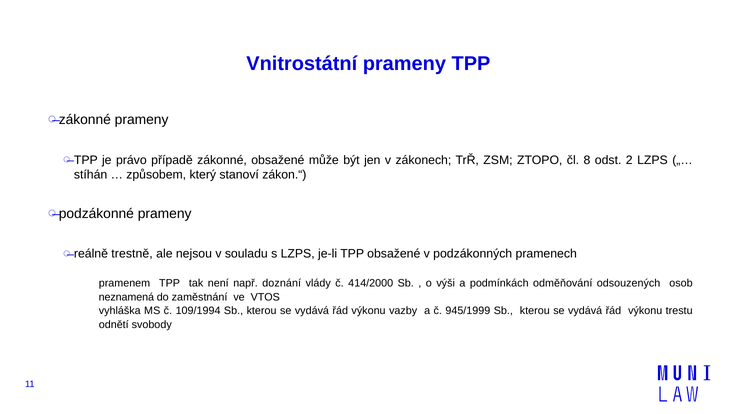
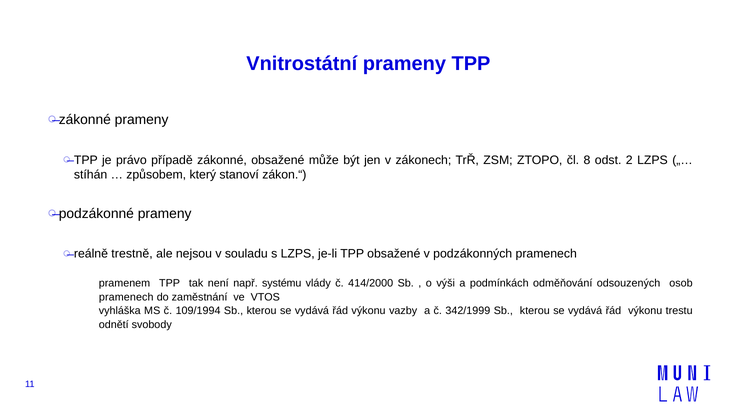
doznání: doznání -> systému (282, 284)
neznamená: neznamená -> pramenech (126, 297)
945/1999: 945/1999 -> 342/1999 (468, 311)
